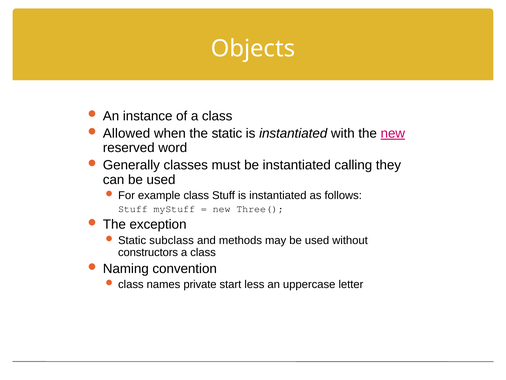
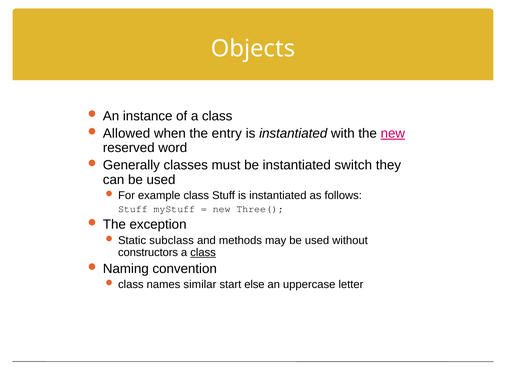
the static: static -> entry (227, 133)
calling: calling -> switch (353, 165)
class underline: none -> present (203, 252)
private: private -> similar (200, 284)
less: less -> else (254, 284)
